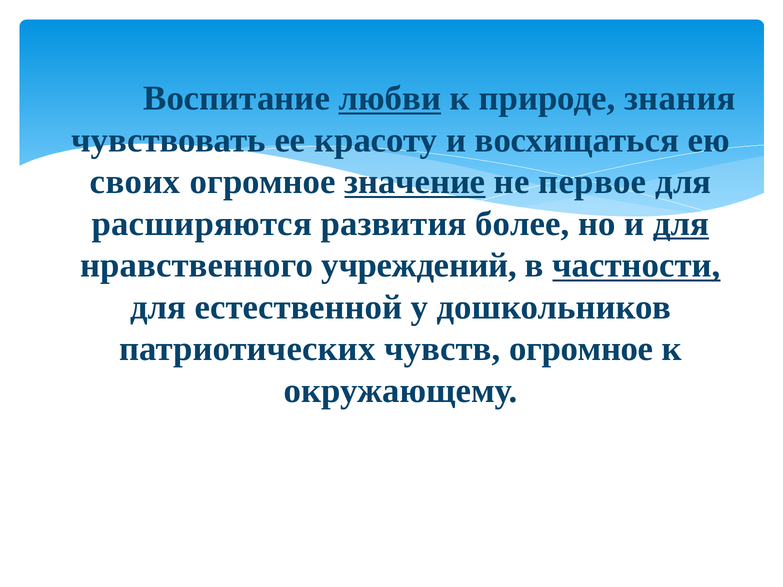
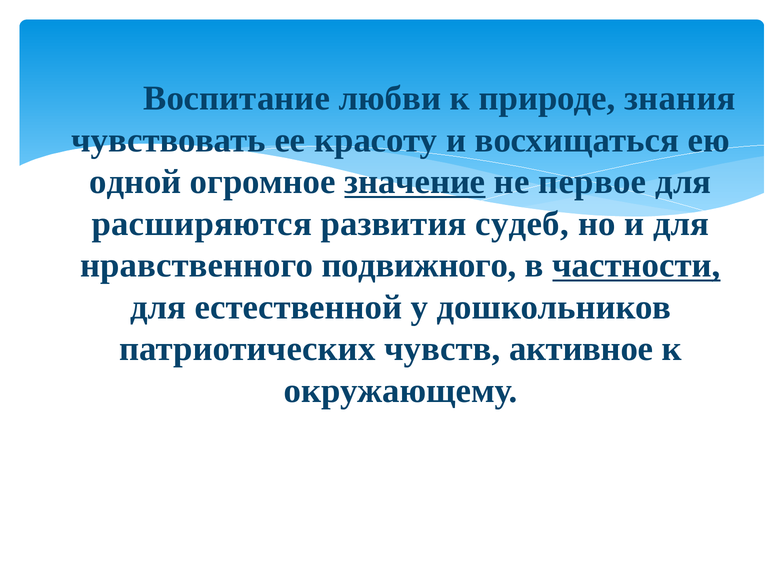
любви underline: present -> none (390, 98)
своих: своих -> одной (135, 182)
более: более -> судеб (522, 224)
для underline: present -> none (681, 224)
учреждений: учреждений -> подвижного (419, 265)
чувств огромное: огромное -> активное (581, 349)
